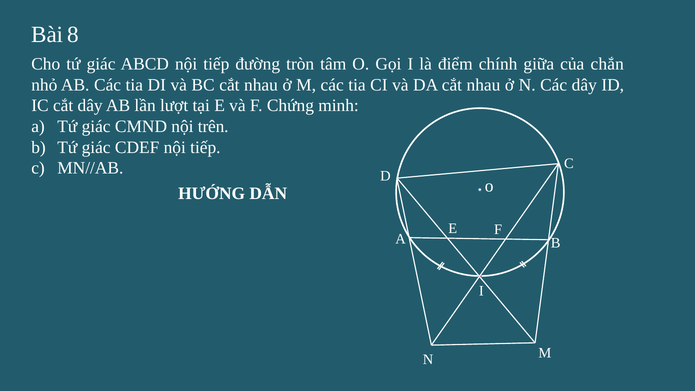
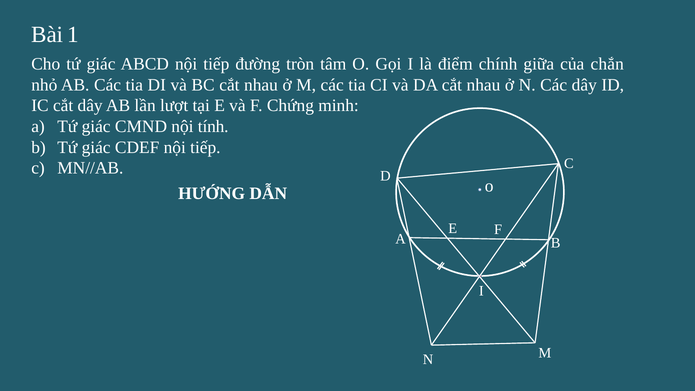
8: 8 -> 1 (73, 34)
trên: trên -> tính (213, 126)
